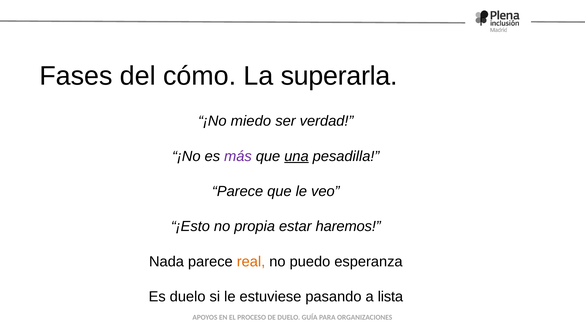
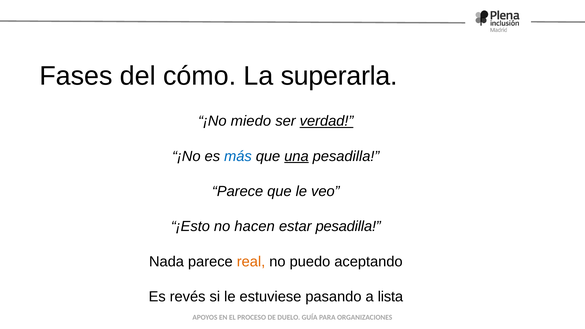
verdad underline: none -> present (327, 121)
más colour: purple -> blue (238, 156)
propia: propia -> hacen (255, 226)
estar haremos: haremos -> pesadilla (348, 226)
esperanza: esperanza -> aceptando (368, 262)
Es duelo: duelo -> revés (188, 297)
